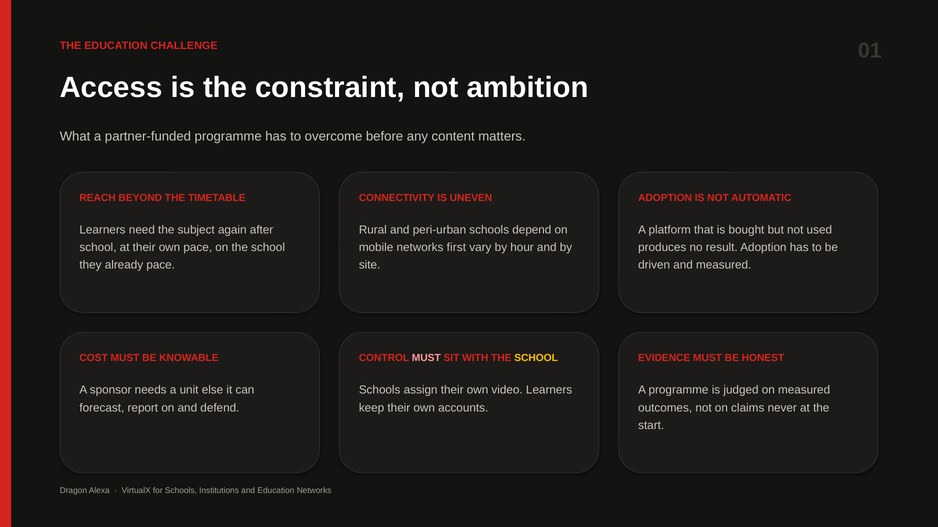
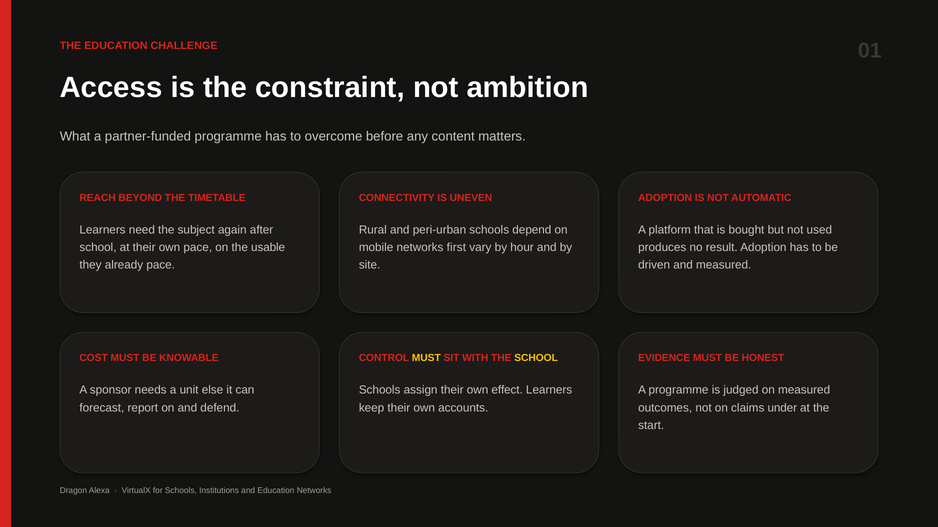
on the school: school -> usable (268, 248)
MUST colour: pink -> yellow (426, 358)
video: video -> effect (507, 391)
never: never -> under (782, 408)
